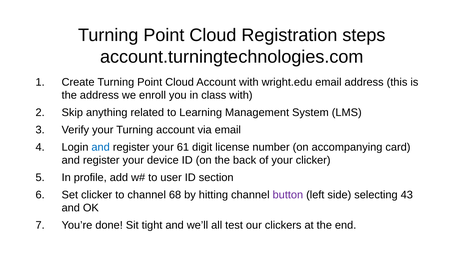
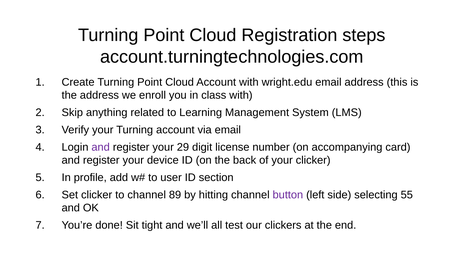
and colour: blue -> purple (101, 147)
61: 61 -> 29 (183, 147)
68: 68 -> 89 (175, 195)
43: 43 -> 55 (407, 195)
